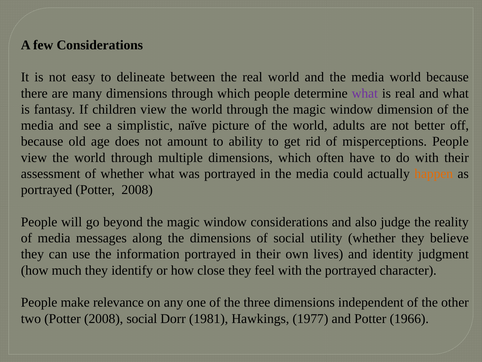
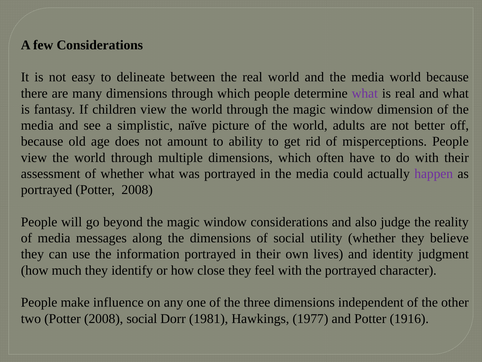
happen colour: orange -> purple (434, 174)
relevance: relevance -> influence (118, 302)
1966: 1966 -> 1916 (409, 318)
